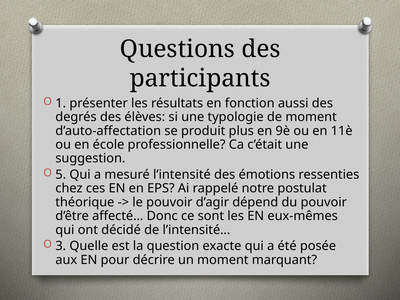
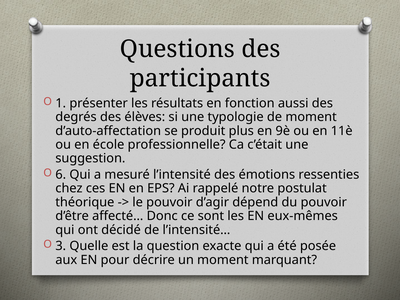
5: 5 -> 6 (61, 175)
